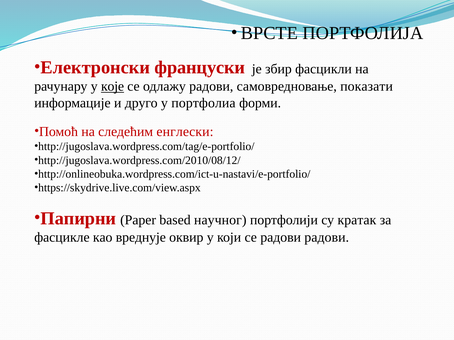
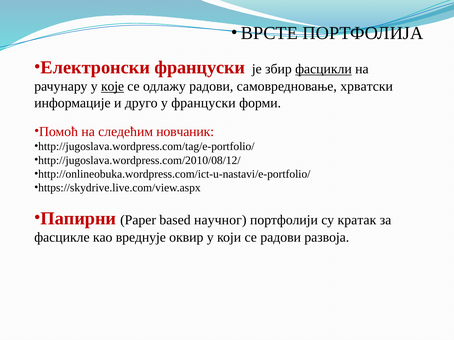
фасцикли underline: none -> present (323, 69)
показати: показати -> хрватски (367, 87)
у портфолиа: портфолиа -> француски (203, 103)
енглески: енглески -> новчаник (185, 132)
радови радови: радови -> развоја (327, 238)
